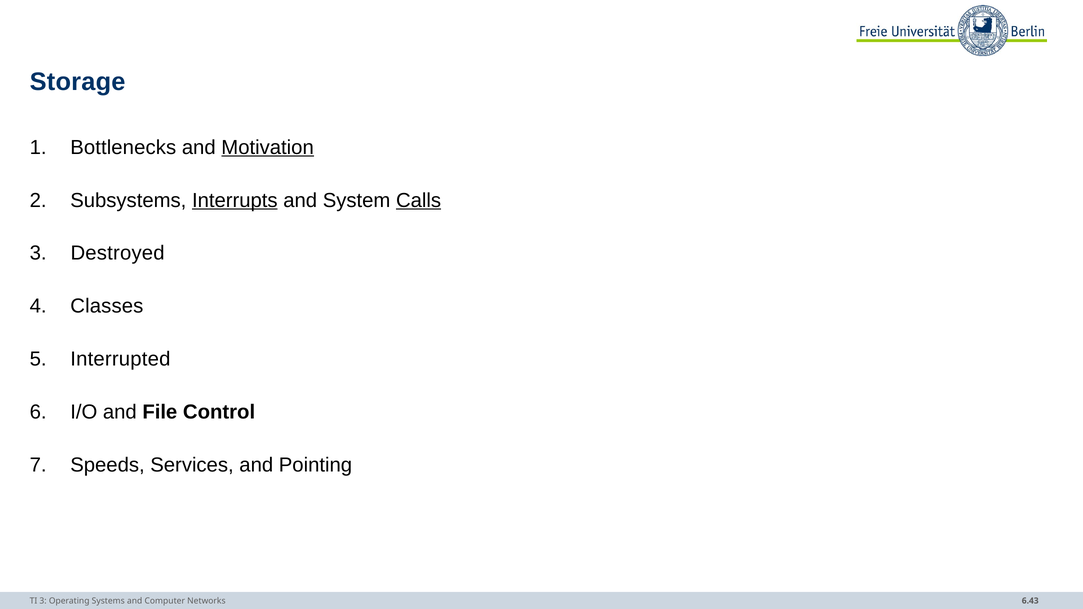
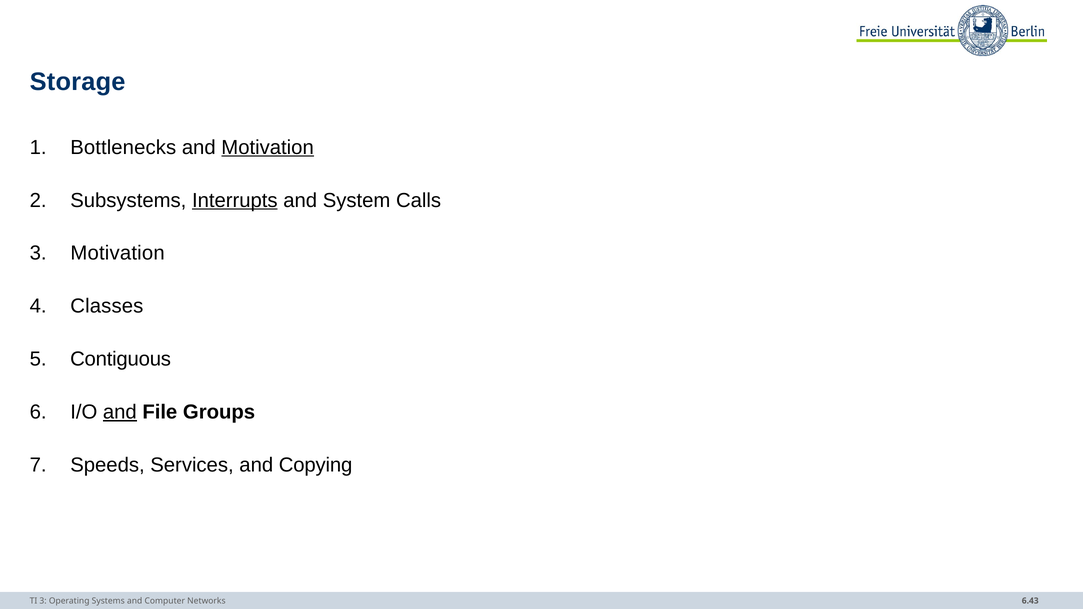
Calls underline: present -> none (419, 200)
3 Destroyed: Destroyed -> Motivation (118, 253)
Interrupted: Interrupted -> Contiguous (121, 359)
and underline: none -> present (120, 412)
Control: Control -> Groups (219, 412)
Pointing: Pointing -> Copying (316, 465)
